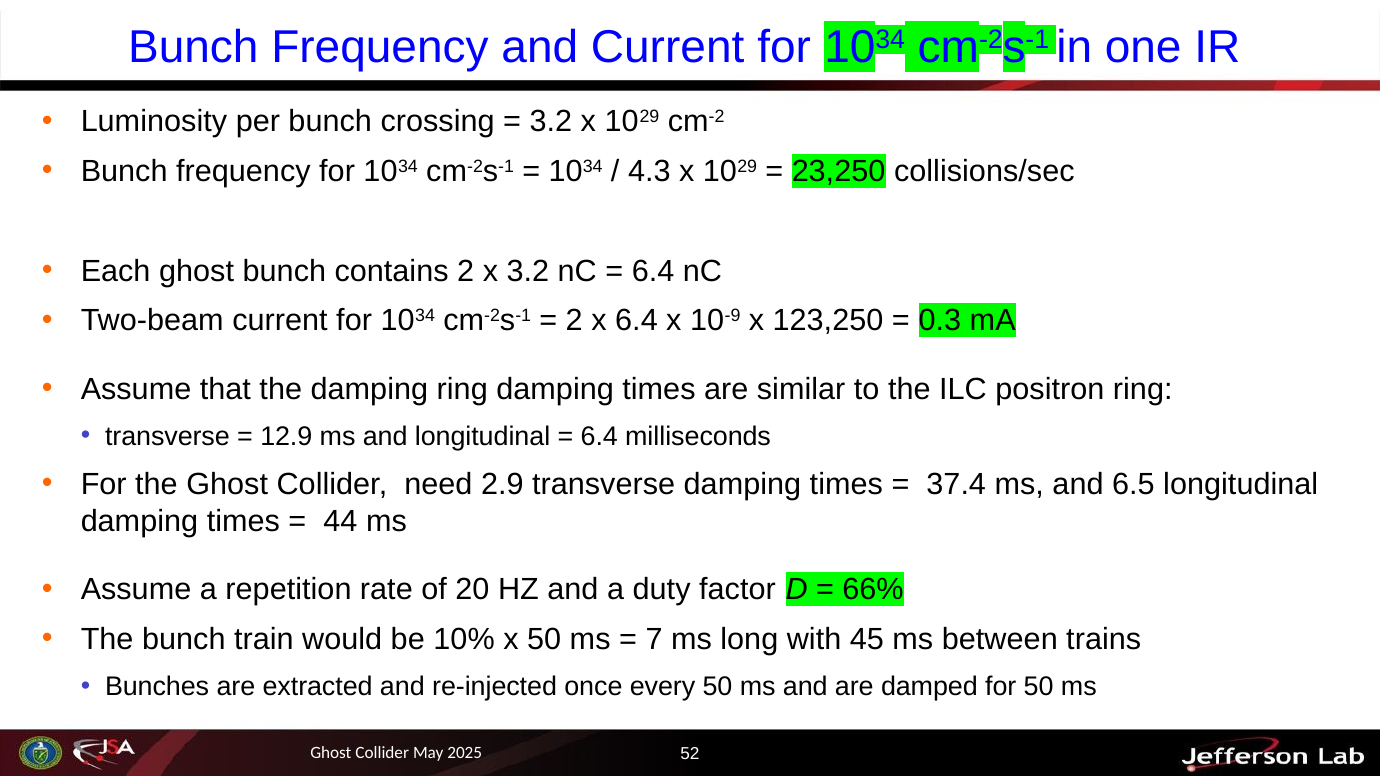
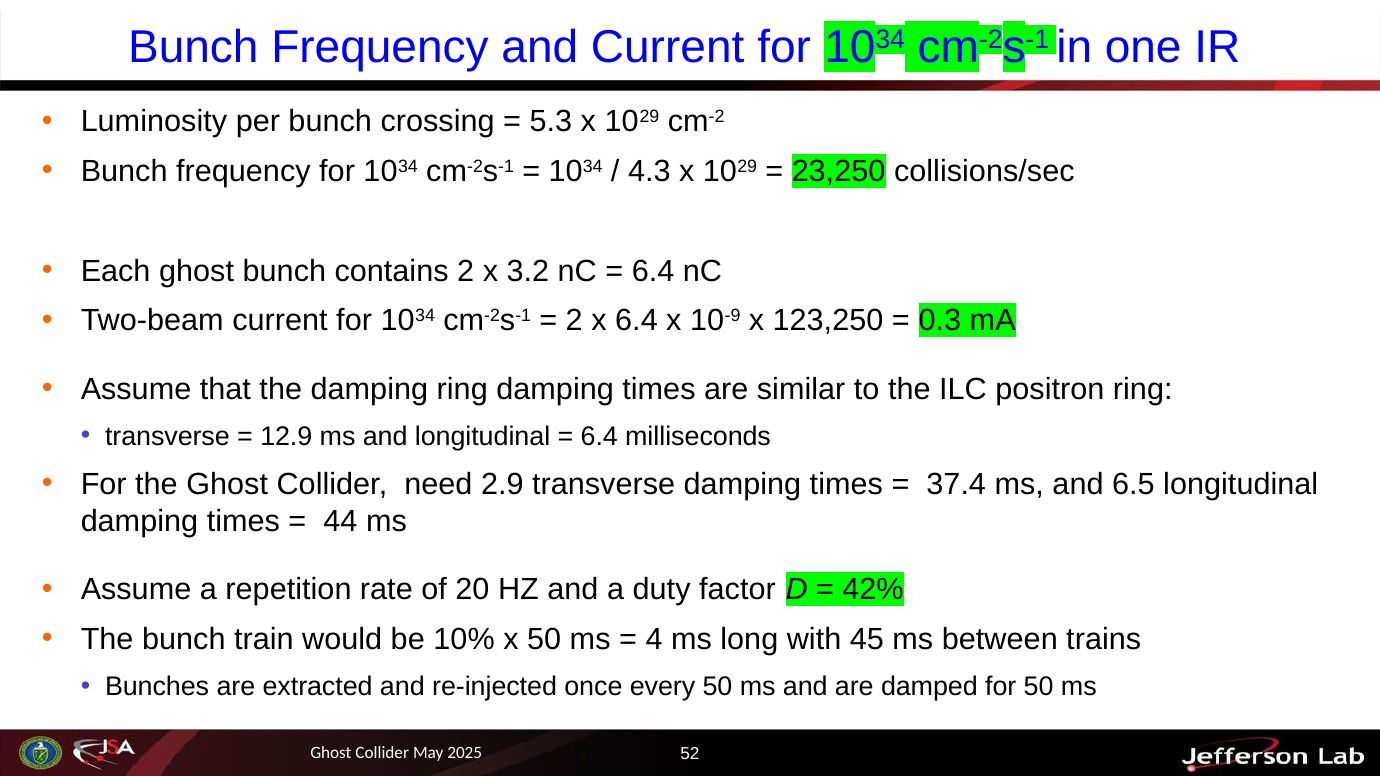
3.2: 3.2 -> 5.3 (551, 122)
66%: 66% -> 42% (873, 590)
7: 7 -> 4 (654, 640)
